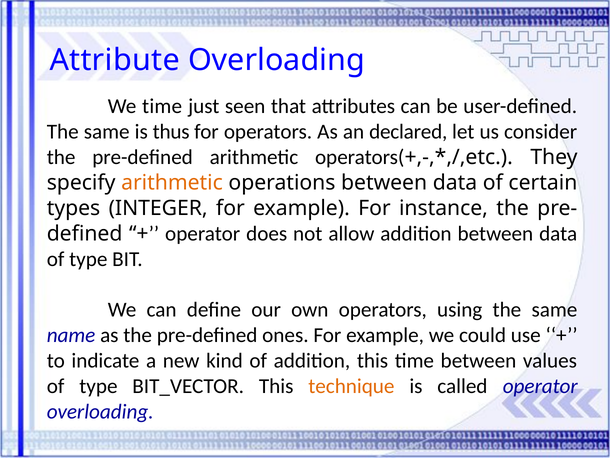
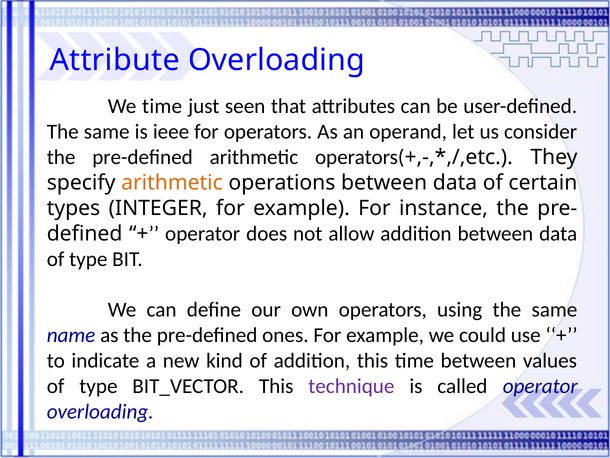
thus: thus -> ieee (171, 132)
declared: declared -> operand (408, 132)
technique colour: orange -> purple (351, 386)
